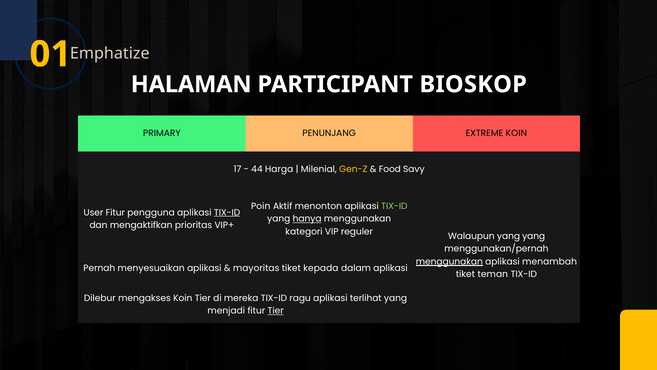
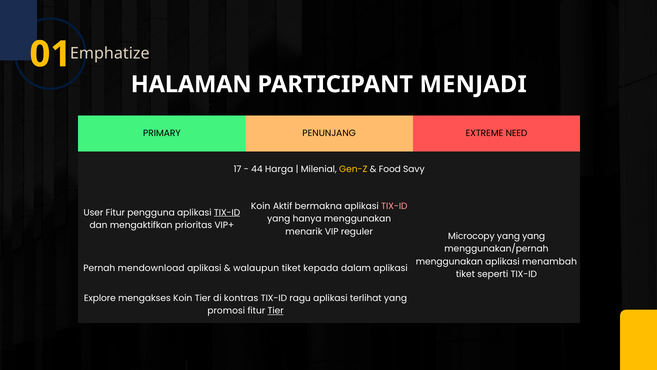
BIOSKOP: BIOSKOP -> MENJADI (473, 84)
EXTREME KOIN: KOIN -> NEED (517, 133)
Poin: Poin -> Koin (261, 206)
menonton: menonton -> bermakna (318, 206)
TIX-ID colour: light green -> pink (394, 206)
hanya underline: present -> none (307, 219)
kategori: kategori -> menarik (304, 231)
Walaupun: Walaupun -> Microcopy (471, 236)
menggunakan underline: present -> none (449, 261)
menyesuaikan: menyesuaikan -> mendownload (151, 268)
mayoritas: mayoritas -> walaupun (256, 268)
teman: teman -> seperti (493, 274)
Dilebur: Dilebur -> Explore (100, 298)
mereka: mereka -> kontras (241, 298)
menjadi: menjadi -> promosi (226, 311)
